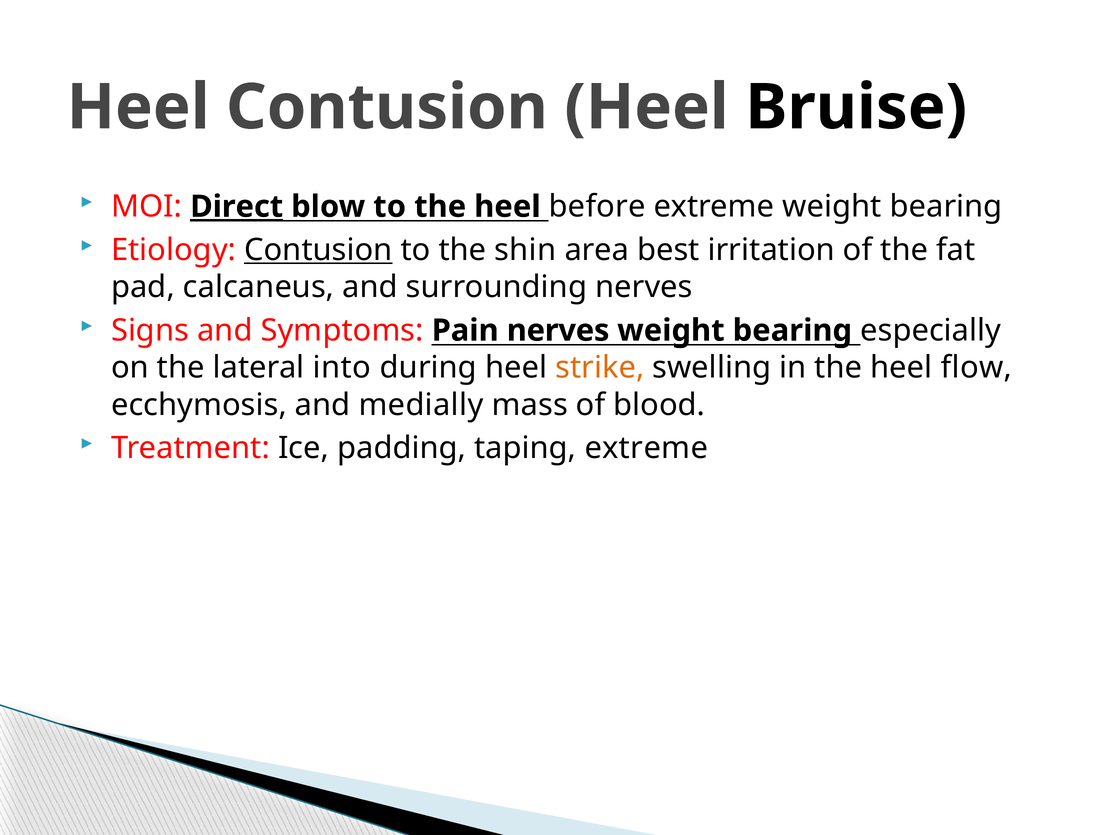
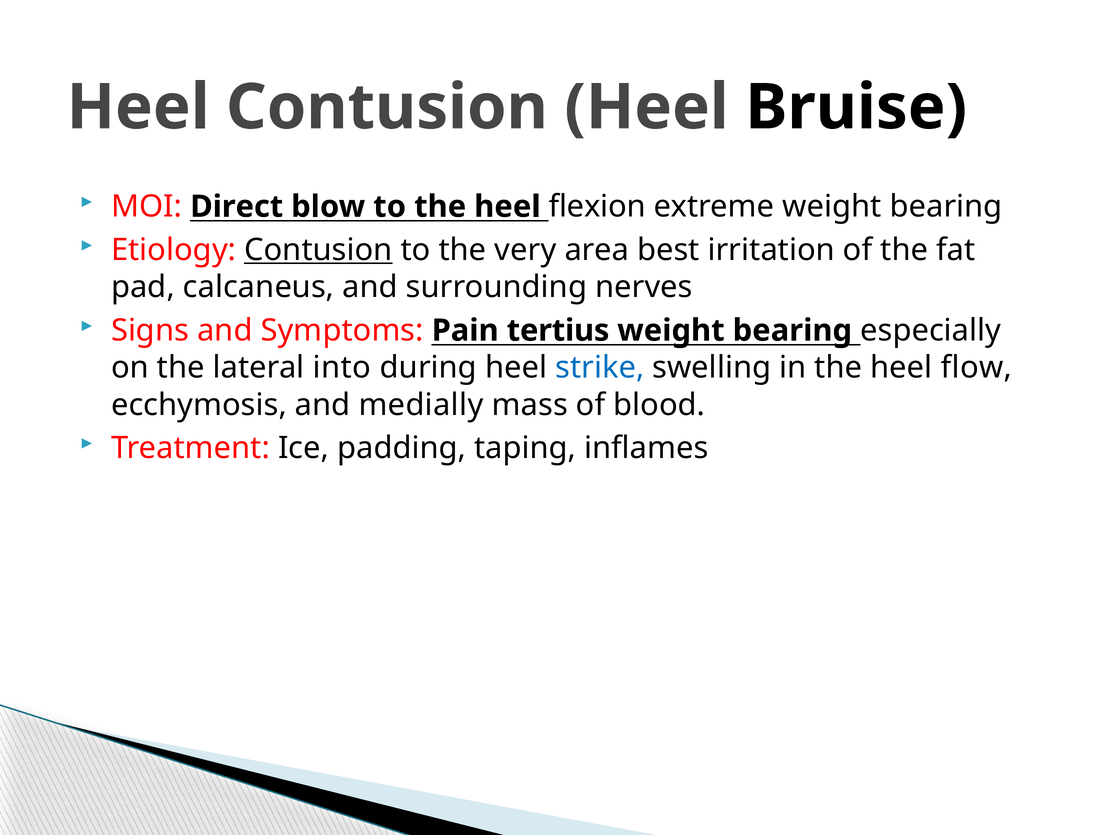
Direct underline: present -> none (237, 207)
before: before -> flexion (597, 207)
shin: shin -> very (525, 250)
Pain nerves: nerves -> tertius (558, 330)
strike colour: orange -> blue (600, 368)
taping extreme: extreme -> inflames (646, 448)
